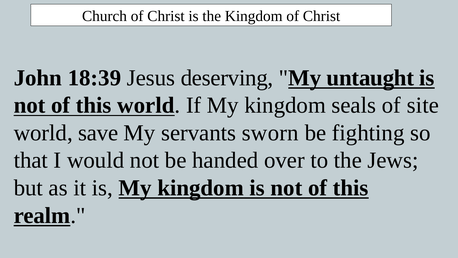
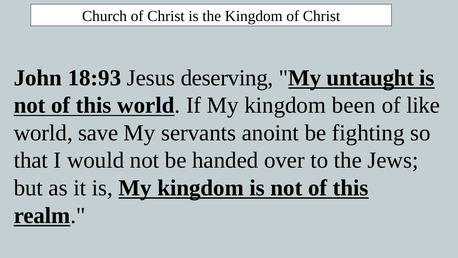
18:39: 18:39 -> 18:93 (94, 78)
seals: seals -> been (354, 105)
site: site -> like (423, 105)
sworn: sworn -> anoint (270, 133)
